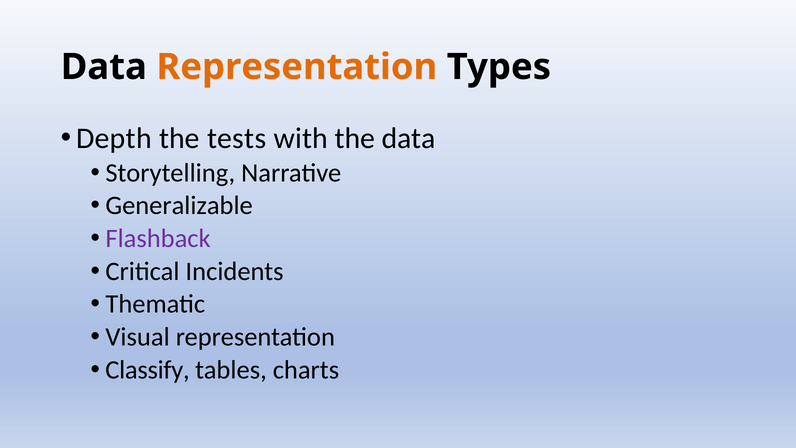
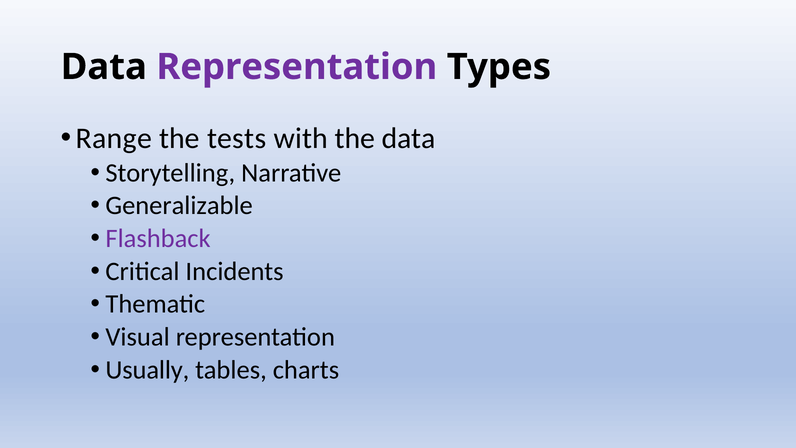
Representation colour: orange -> purple (297, 67)
Depth: Depth -> Range (114, 138)
Classify: Classify -> Usually (147, 370)
